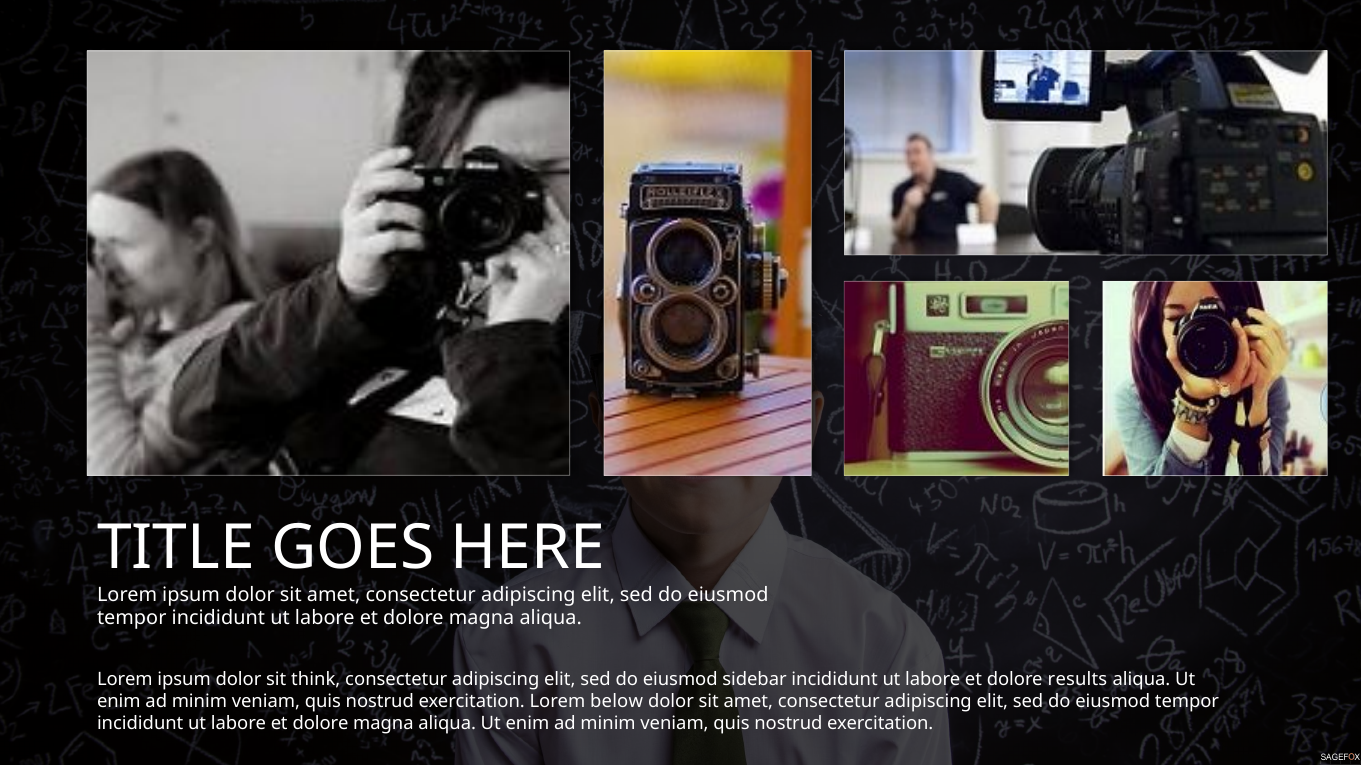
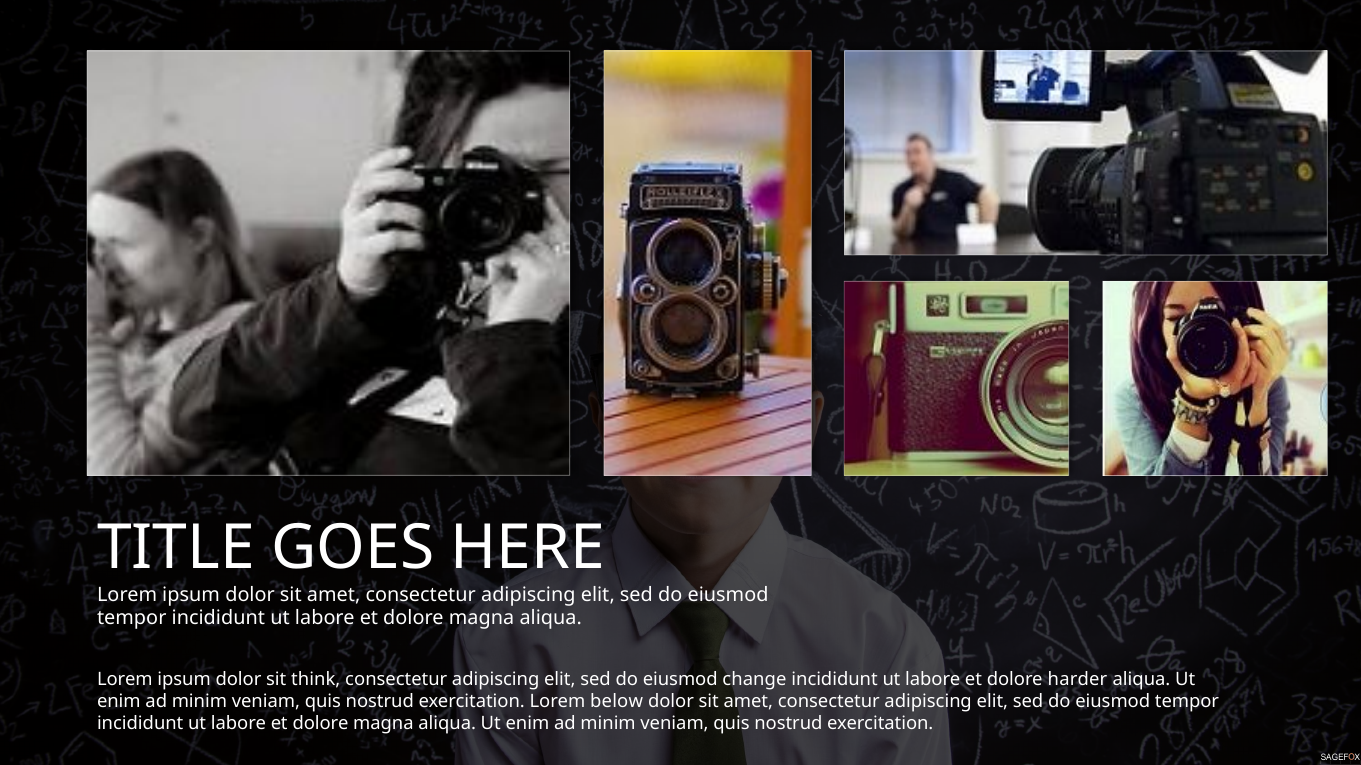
sidebar: sidebar -> change (754, 679)
results: results -> harder (1078, 679)
